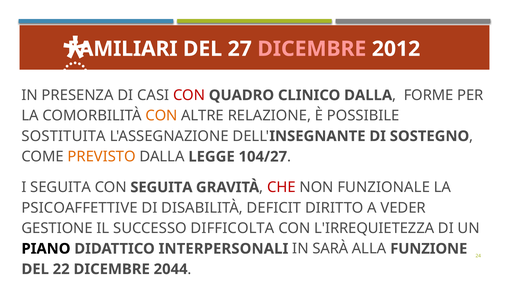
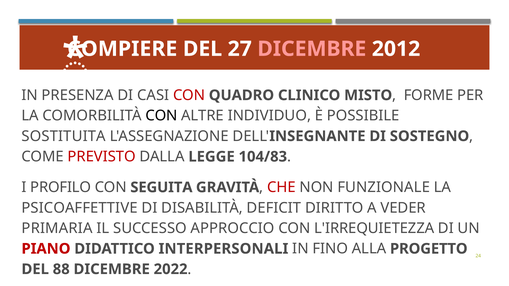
FAMILIARI: FAMILIARI -> COMPIERE (122, 49)
CLINICO DALLA: DALLA -> MISTO (368, 95)
CON colour: orange -> black (161, 116)
RELAZIONE: RELAZIONE -> INDIVIDUO (269, 116)
PREVISTO colour: orange -> red (102, 157)
104/27: 104/27 -> 104/83 (263, 157)
I SEGUITA: SEGUITA -> PROFILO (61, 188)
GESTIONE: GESTIONE -> PRIMARIA (57, 229)
DIFFICOLTA: DIFFICOLTA -> APPROCCIO (233, 229)
PIANO colour: black -> red (46, 249)
SARÀ: SARÀ -> FINO (330, 249)
FUNZIONE: FUNZIONE -> PROGETTO (429, 249)
22: 22 -> 88 (61, 269)
2044: 2044 -> 2022 (171, 269)
